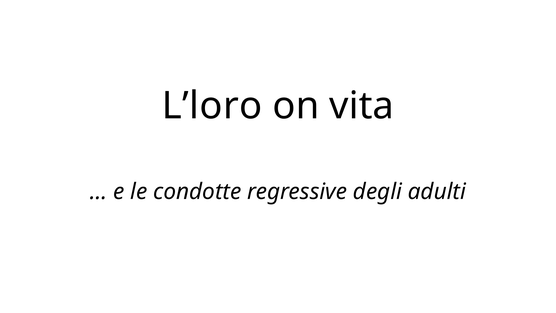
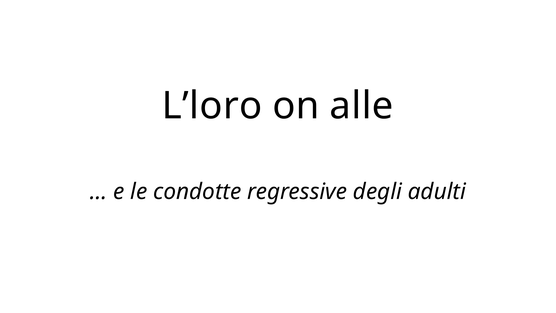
vita: vita -> alle (362, 106)
